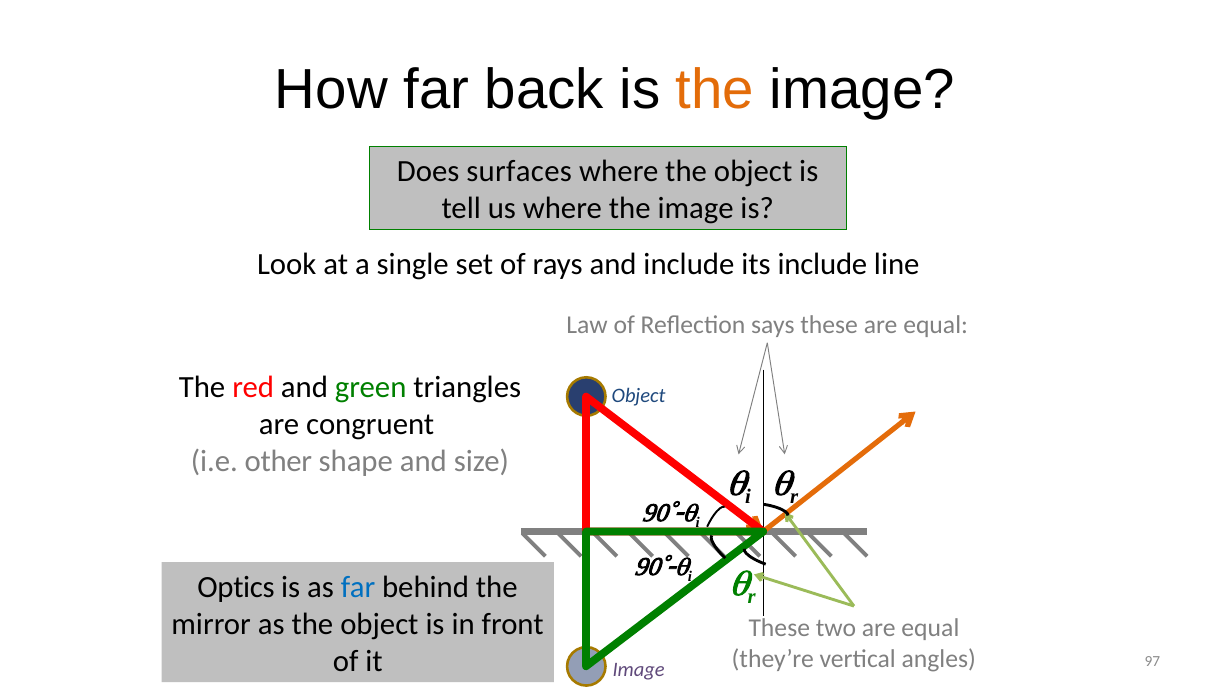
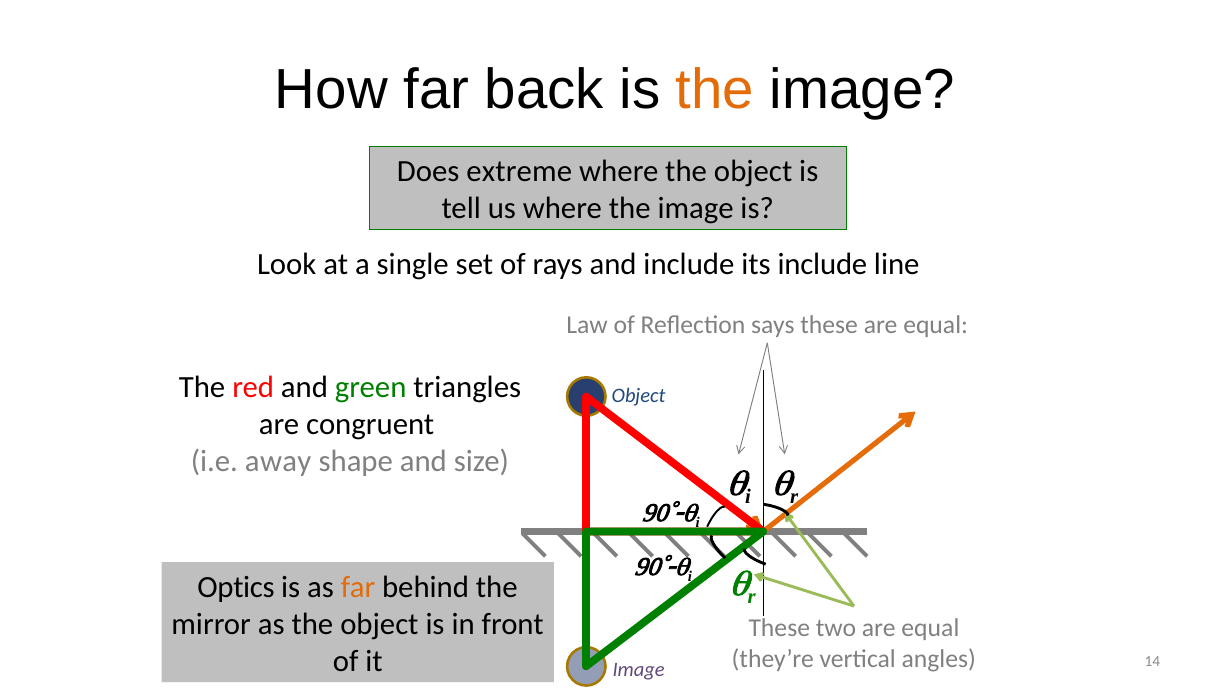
surfaces: surfaces -> extreme (519, 171)
other: other -> away (278, 461)
far colour: blue -> orange (358, 587)
97: 97 -> 14 (1152, 661)
